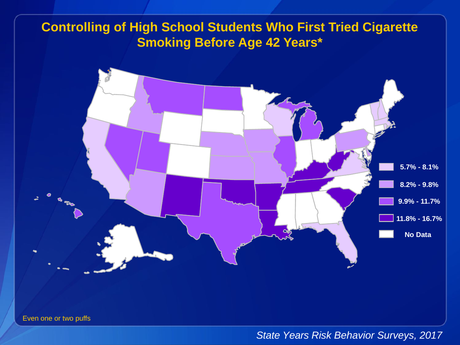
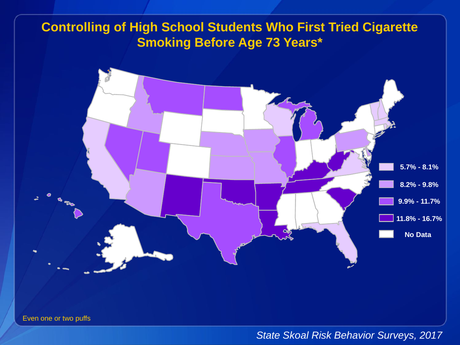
42: 42 -> 73 (273, 43)
Years: Years -> Skoal (296, 336)
